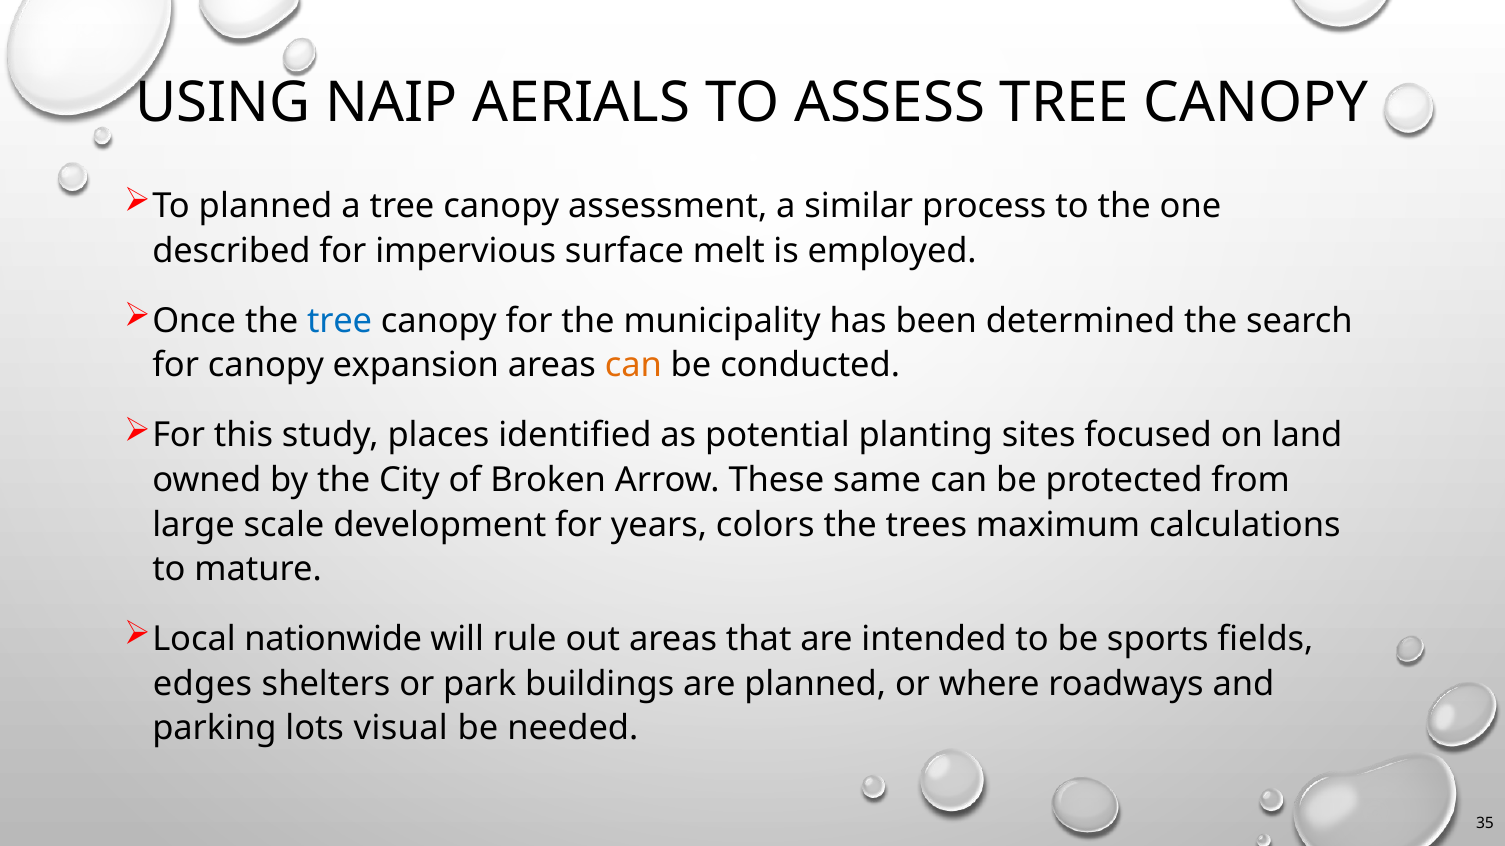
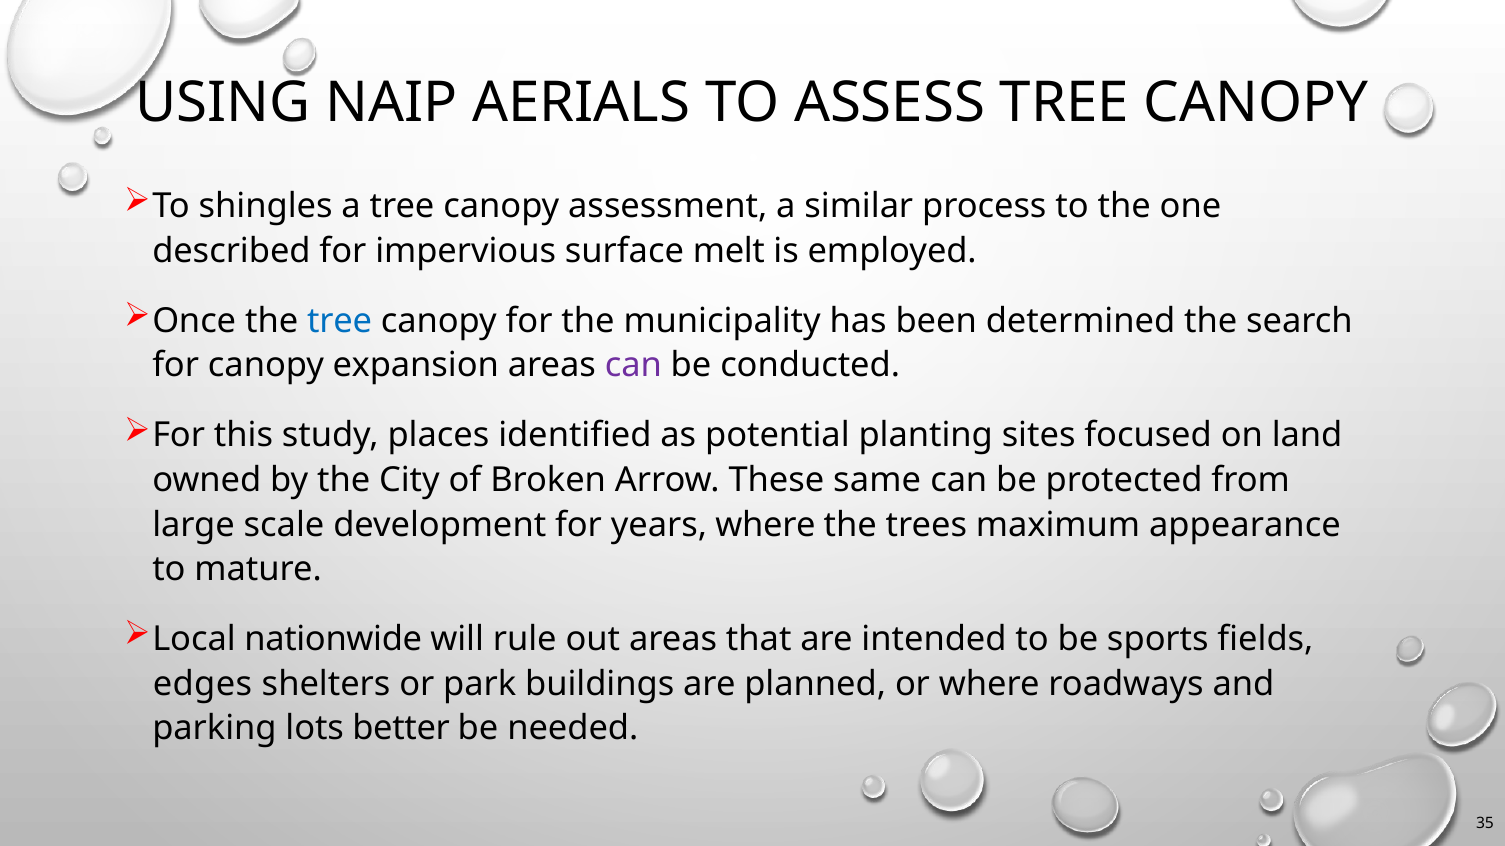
To planned: planned -> shingles (266, 206)
can colour: orange -> purple (633, 366)
years colors: colors -> where (766, 525)
calculations: calculations -> appearance (1245, 525)
visual: visual -> better (401, 729)
